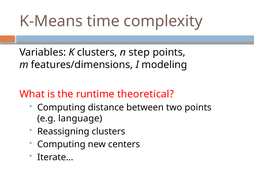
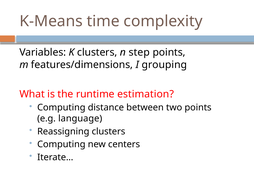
modeling: modeling -> grouping (164, 65)
theoretical: theoretical -> estimation (146, 94)
